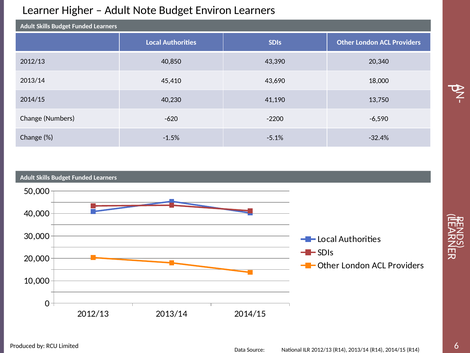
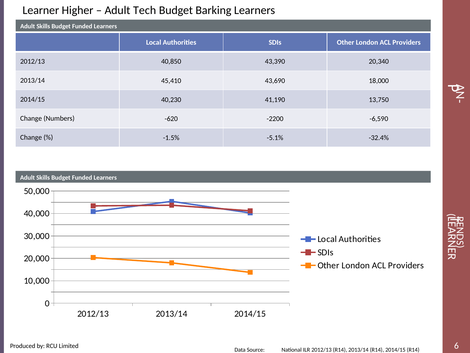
Note: Note -> Tech (145, 10)
Environ: Environ -> Barking (213, 10)
